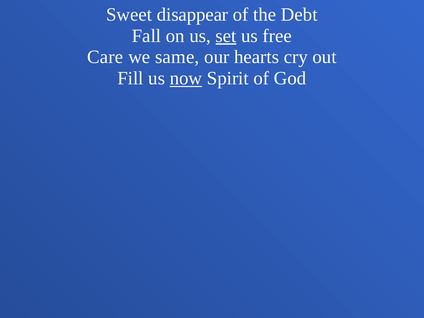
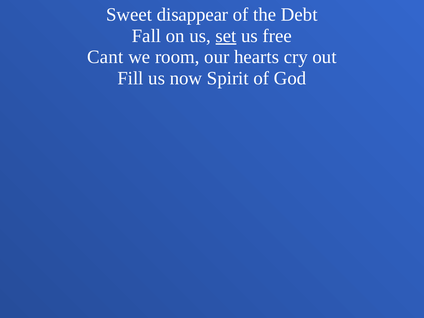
Care: Care -> Cant (105, 57)
same: same -> room (177, 57)
now underline: present -> none (186, 78)
